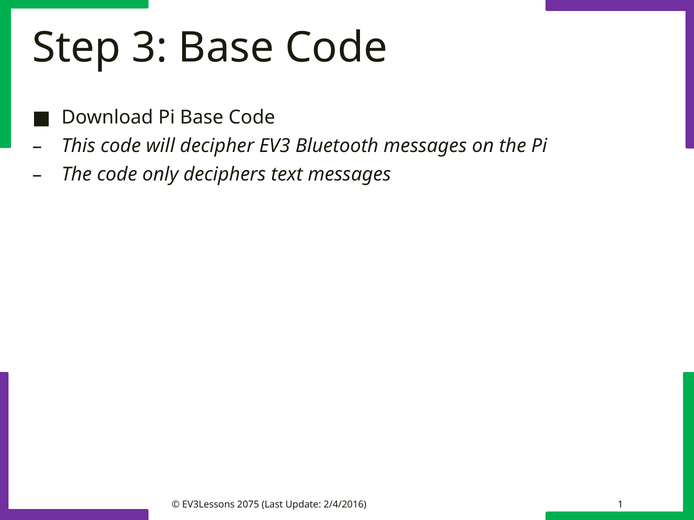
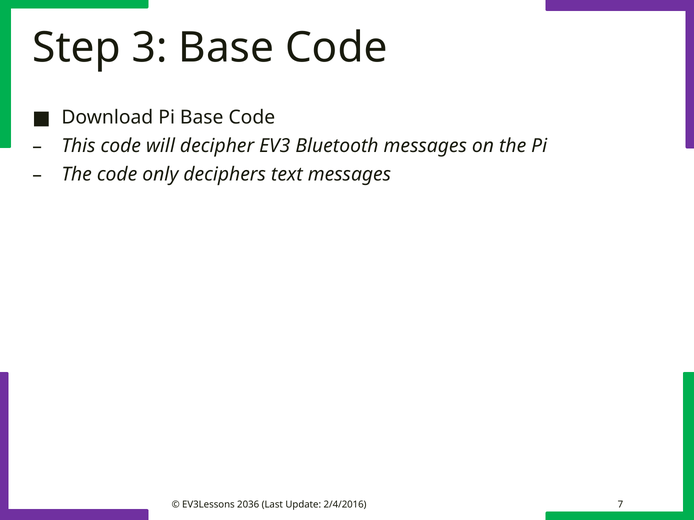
2075: 2075 -> 2036 (248, 505)
1: 1 -> 7 (620, 505)
